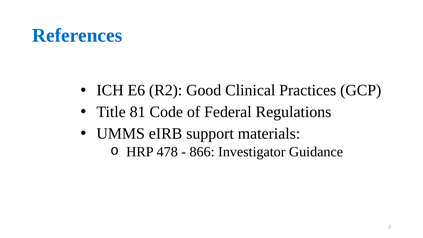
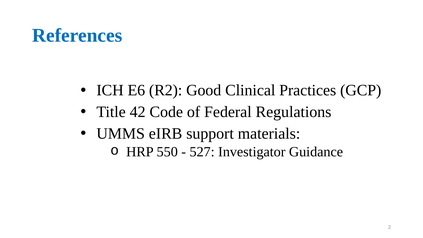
81: 81 -> 42 (138, 112)
478: 478 -> 550 (167, 152)
866: 866 -> 527 (202, 152)
